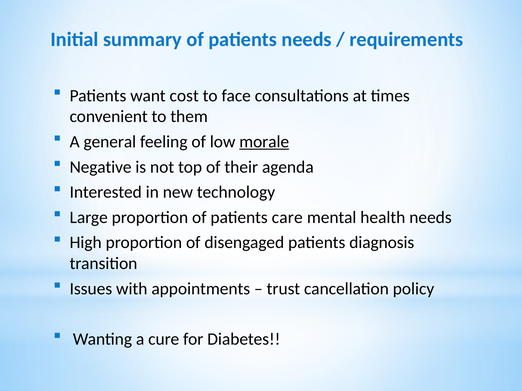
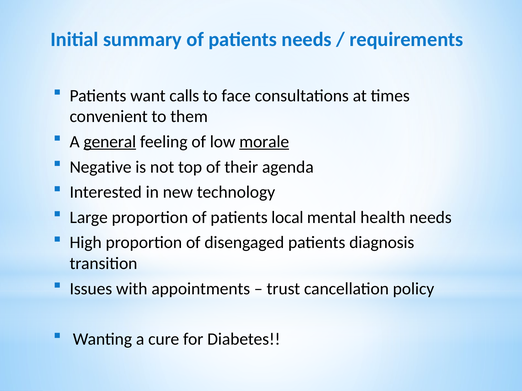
cost: cost -> calls (184, 96)
general underline: none -> present (110, 142)
care: care -> local (287, 218)
